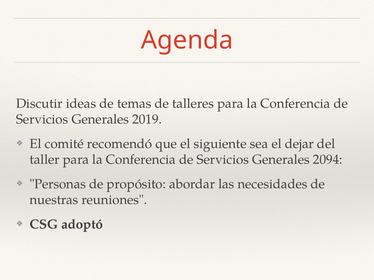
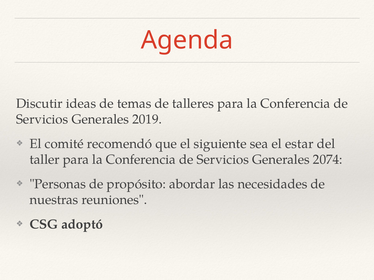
dejar: dejar -> estar (299, 144)
2094: 2094 -> 2074 (328, 160)
